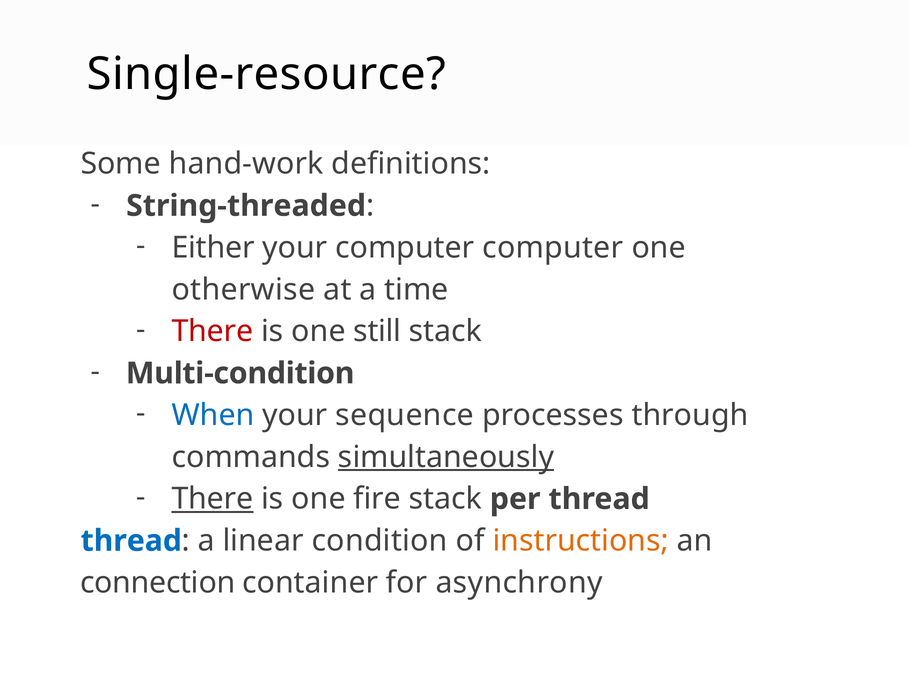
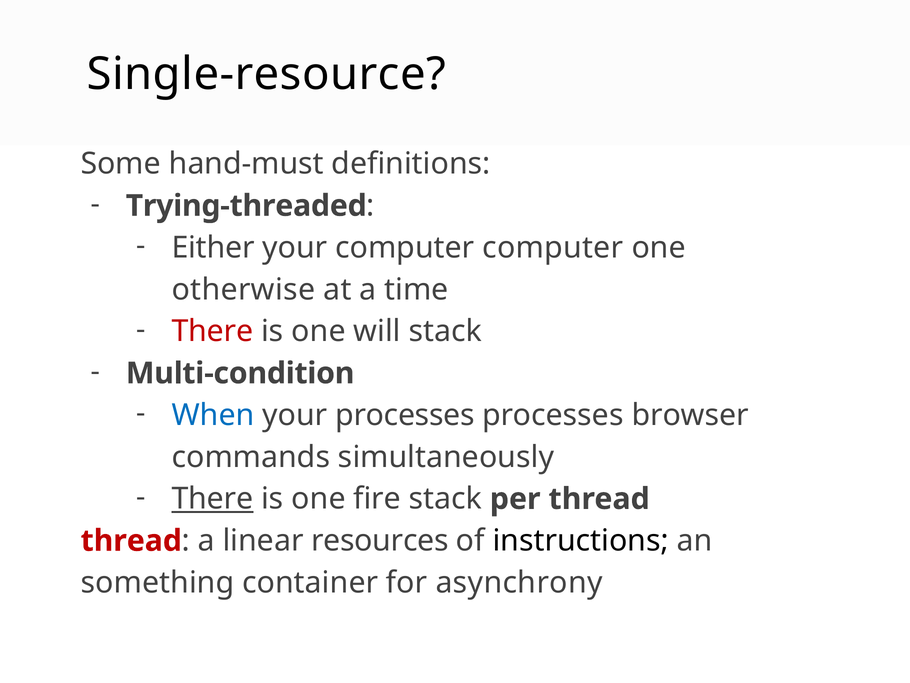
hand-work: hand-work -> hand-must (246, 164)
String-threaded: String-threaded -> Trying-threaded (246, 206)
still: still -> will (377, 331)
your sequence: sequence -> processes (405, 415)
through: through -> browser (690, 415)
simultaneously underline: present -> none (446, 457)
thread colour: blue -> red (131, 540)
condition: condition -> resources (380, 540)
instructions colour: orange -> black (581, 540)
connection: connection -> something (158, 582)
